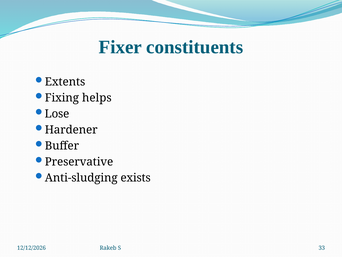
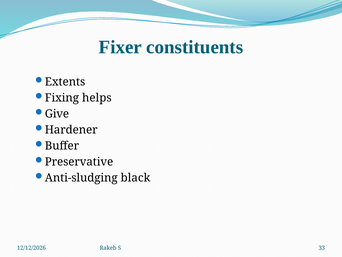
Lose: Lose -> Give (57, 114)
exists: exists -> black (135, 177)
